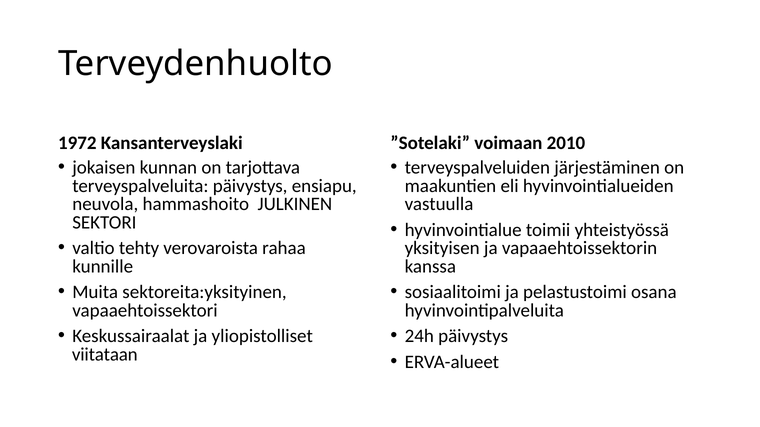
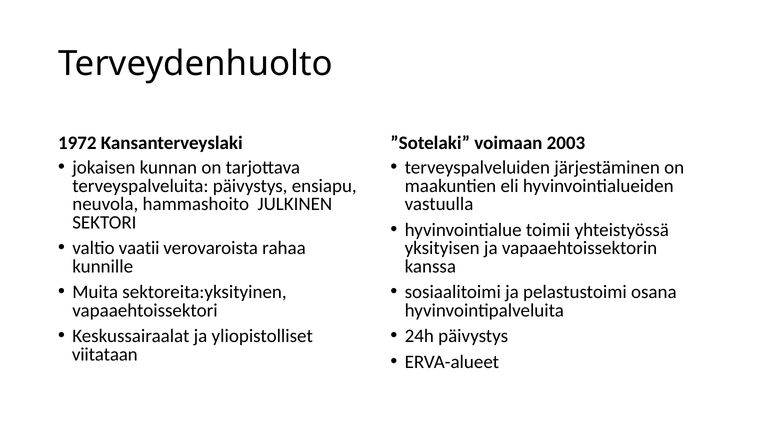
2010: 2010 -> 2003 (566, 143)
tehty: tehty -> vaatii (139, 248)
